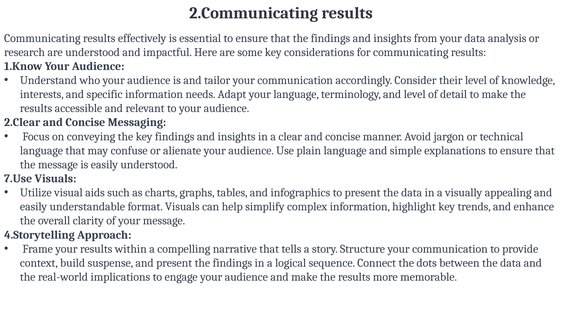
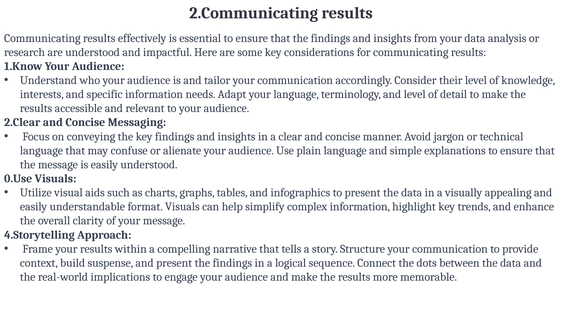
7.Use: 7.Use -> 0.Use (18, 179)
